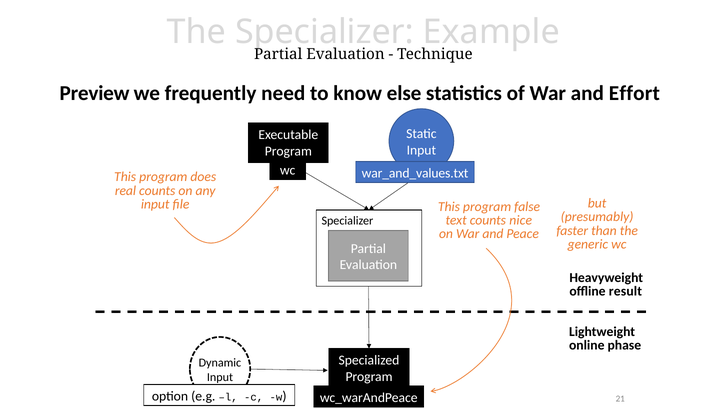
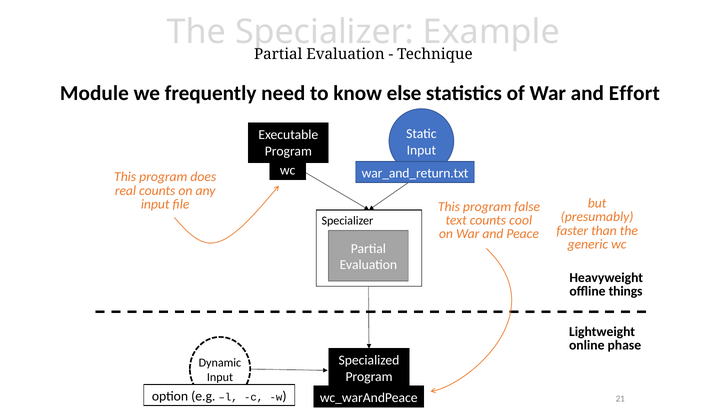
Preview: Preview -> Module (94, 93)
war_and_values.txt: war_and_values.txt -> war_and_return.txt (415, 173)
nice: nice -> cool (521, 220)
result: result -> things (626, 291)
